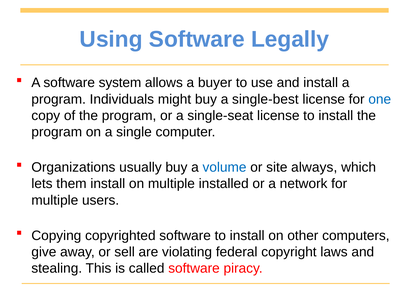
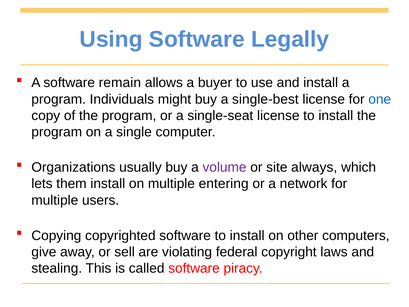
system: system -> remain (120, 83)
volume colour: blue -> purple (225, 167)
installed: installed -> entering (224, 184)
